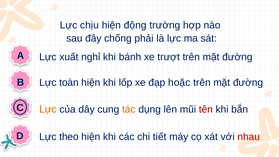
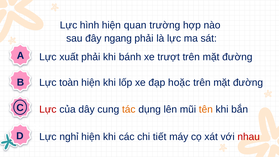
chịu: chịu -> hình (90, 25)
động: động -> quan (135, 25)
chống: chống -> ngang (118, 38)
xuất nghỉ: nghỉ -> phải (91, 57)
Lực colour: orange -> red (48, 109)
tên colour: red -> orange (206, 109)
theo: theo -> nghỉ (69, 137)
